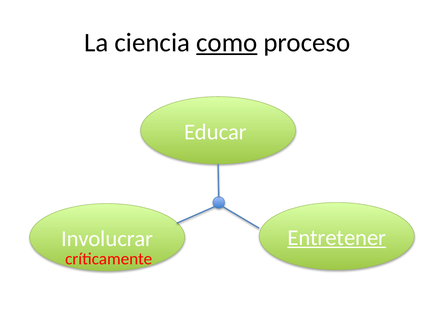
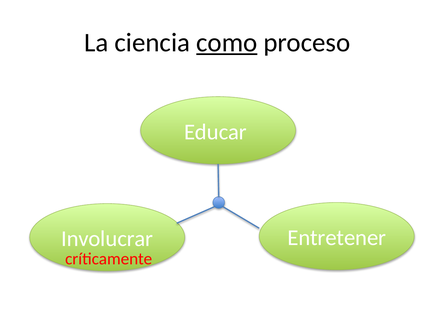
Entretener underline: present -> none (337, 238)
